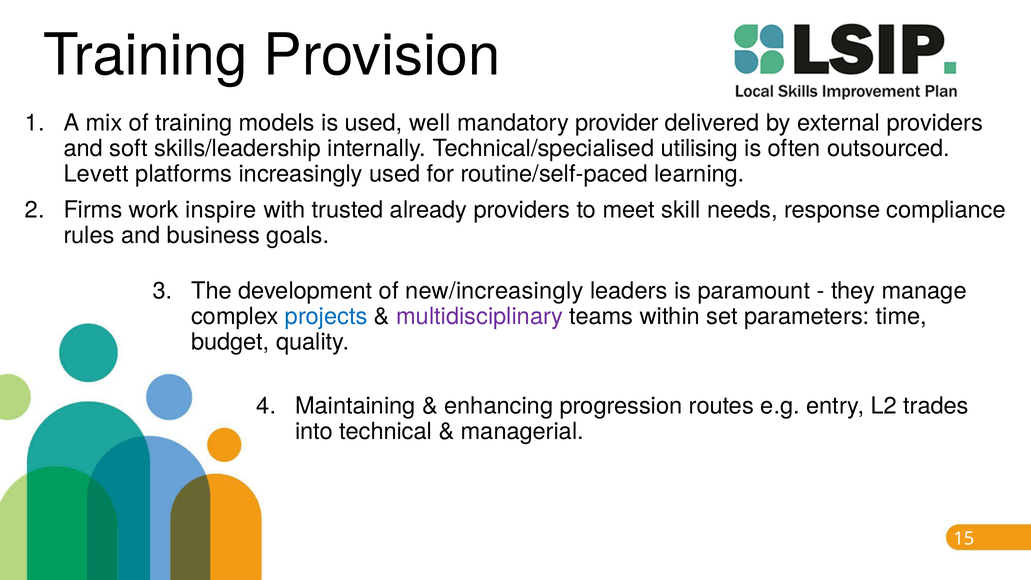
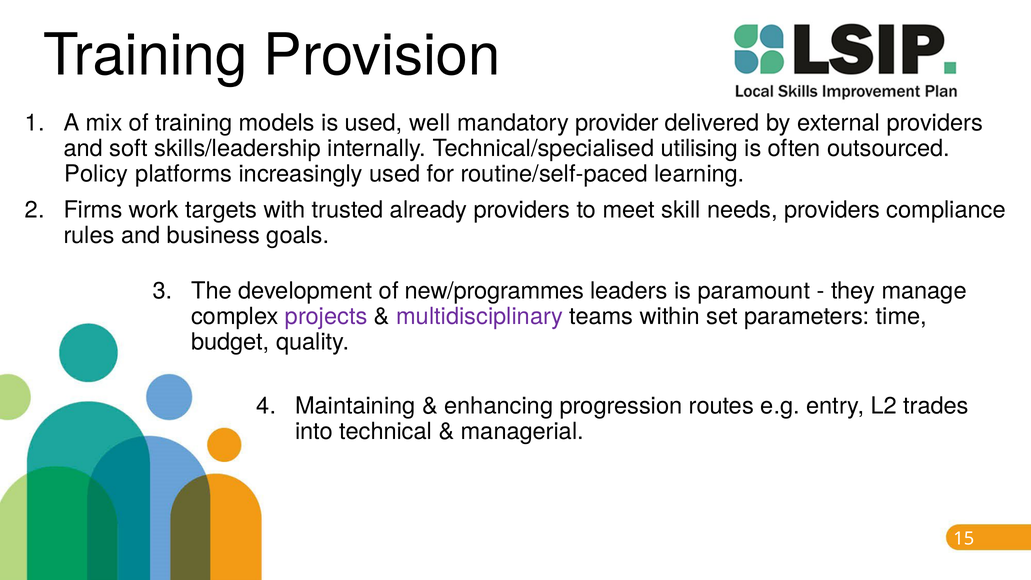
Levett: Levett -> Policy (96, 174)
inspire: inspire -> targets (221, 210)
needs response: response -> providers (832, 210)
new/increasingly: new/increasingly -> new/programmes (494, 291)
projects colour: blue -> purple (326, 316)
